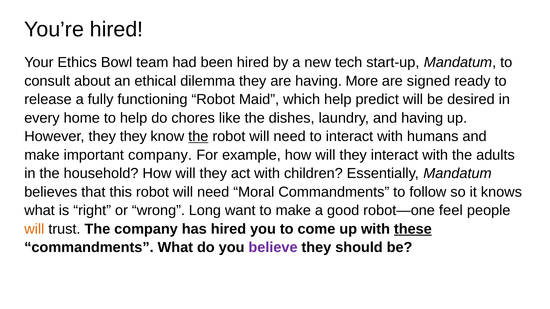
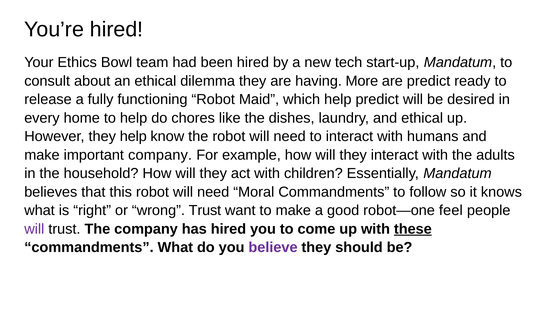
are signed: signed -> predict (429, 81)
and having: having -> ethical (422, 118)
they they: they -> help (133, 137)
the underline: present -> none (198, 137)
wrong Long: Long -> Trust (205, 211)
will colour: orange -> purple (34, 229)
